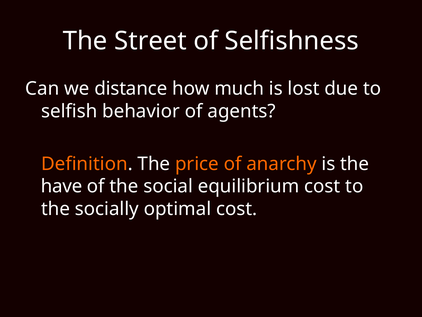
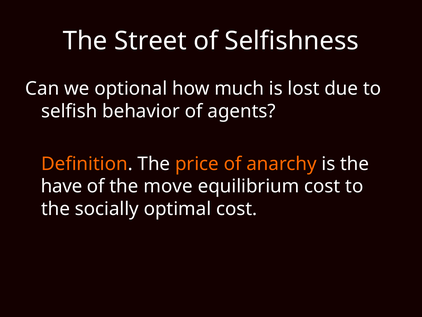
distance: distance -> optional (131, 89)
social: social -> move (168, 186)
